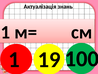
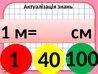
19: 19 -> 40 (49, 59)
